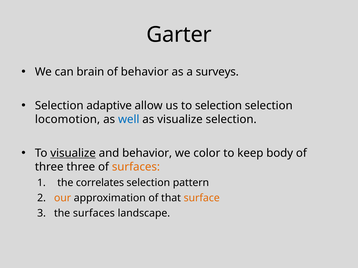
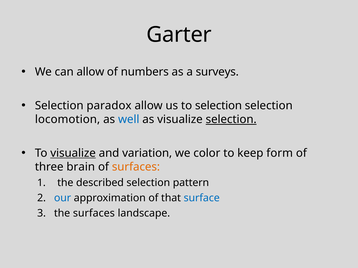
can brain: brain -> allow (90, 72)
of behavior: behavior -> numbers (145, 72)
adaptive: adaptive -> paradox (109, 106)
selection underline: none -> present (231, 120)
and behavior: behavior -> variation (147, 153)
body: body -> form (280, 153)
three three: three -> brain (81, 167)
correlates: correlates -> described (100, 183)
our colour: orange -> blue (63, 198)
surface colour: orange -> blue (202, 198)
